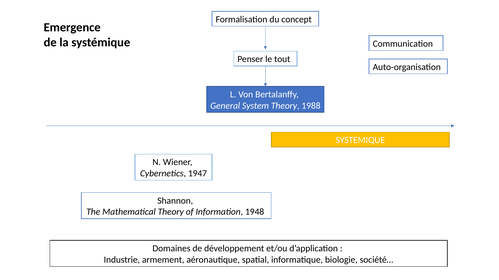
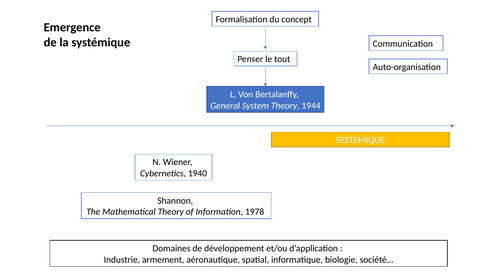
1988: 1988 -> 1944 (311, 106)
1947: 1947 -> 1940 (197, 174)
1948: 1948 -> 1978 (255, 212)
